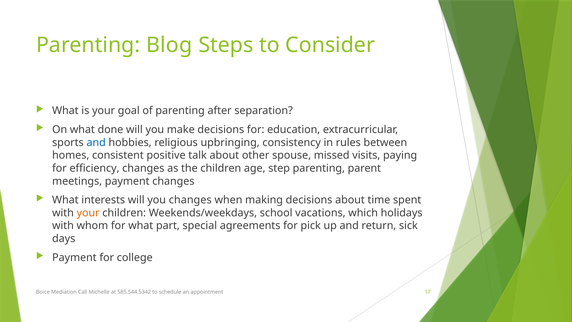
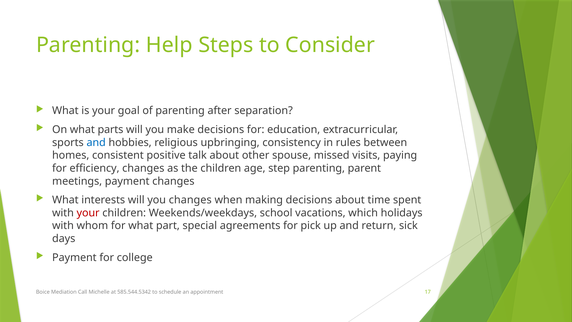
Blog: Blog -> Help (169, 45)
done: done -> parts (110, 130)
your colour: orange -> red (88, 213)
